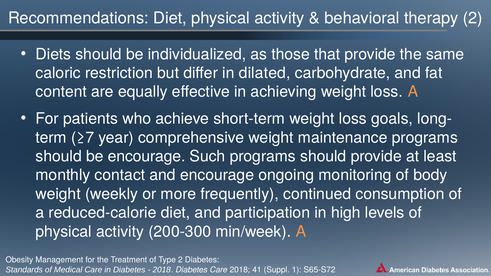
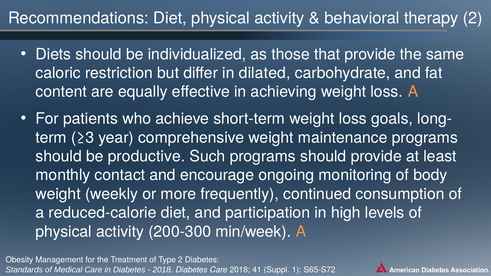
≥7: ≥7 -> ≥3 (83, 138)
be encourage: encourage -> productive (147, 156)
